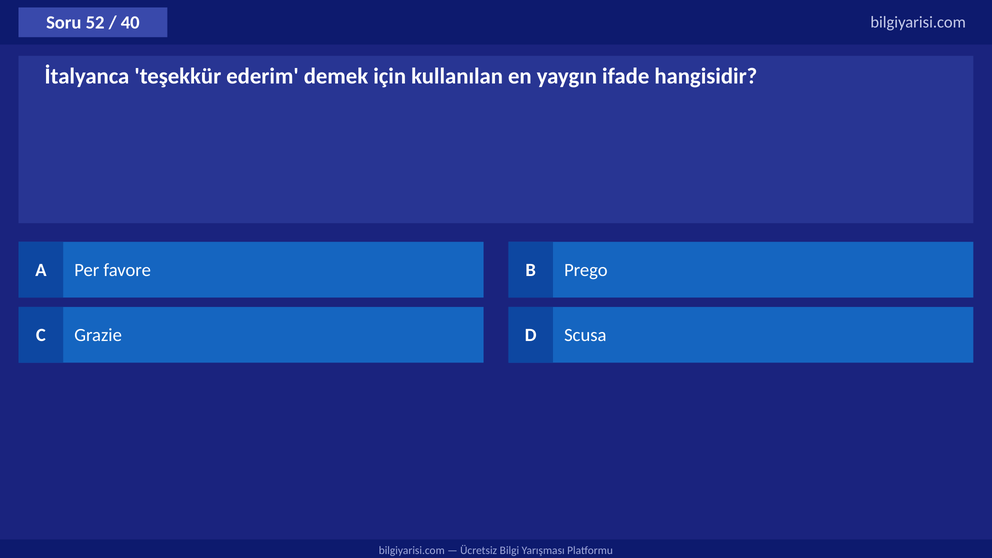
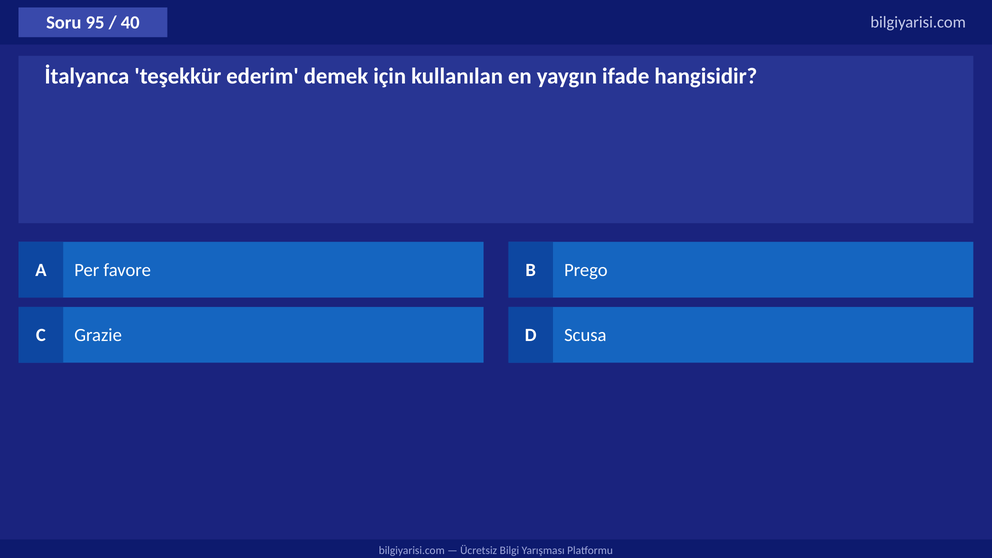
52: 52 -> 95 (95, 23)
